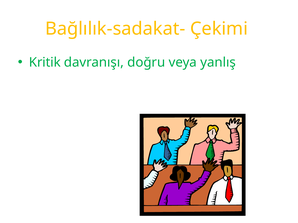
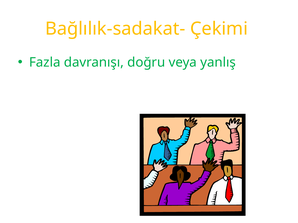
Kritik: Kritik -> Fazla (45, 63)
